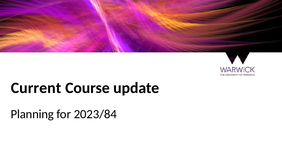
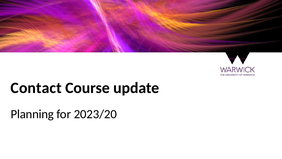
Current: Current -> Contact (36, 88)
2023/84: 2023/84 -> 2023/20 (95, 114)
